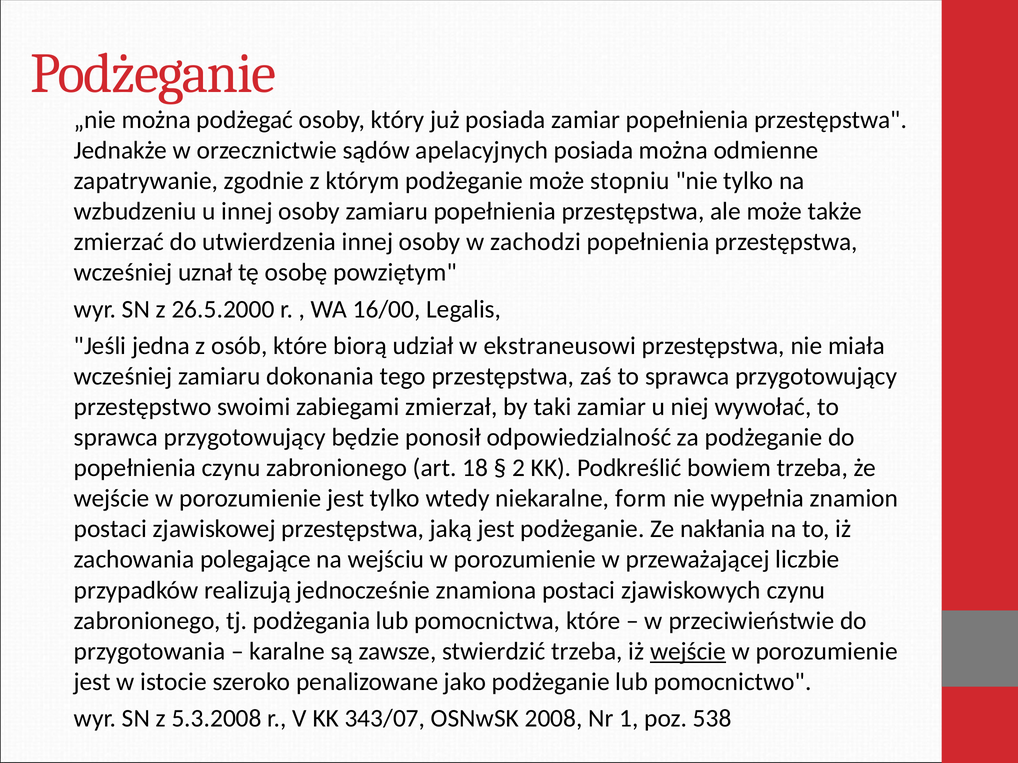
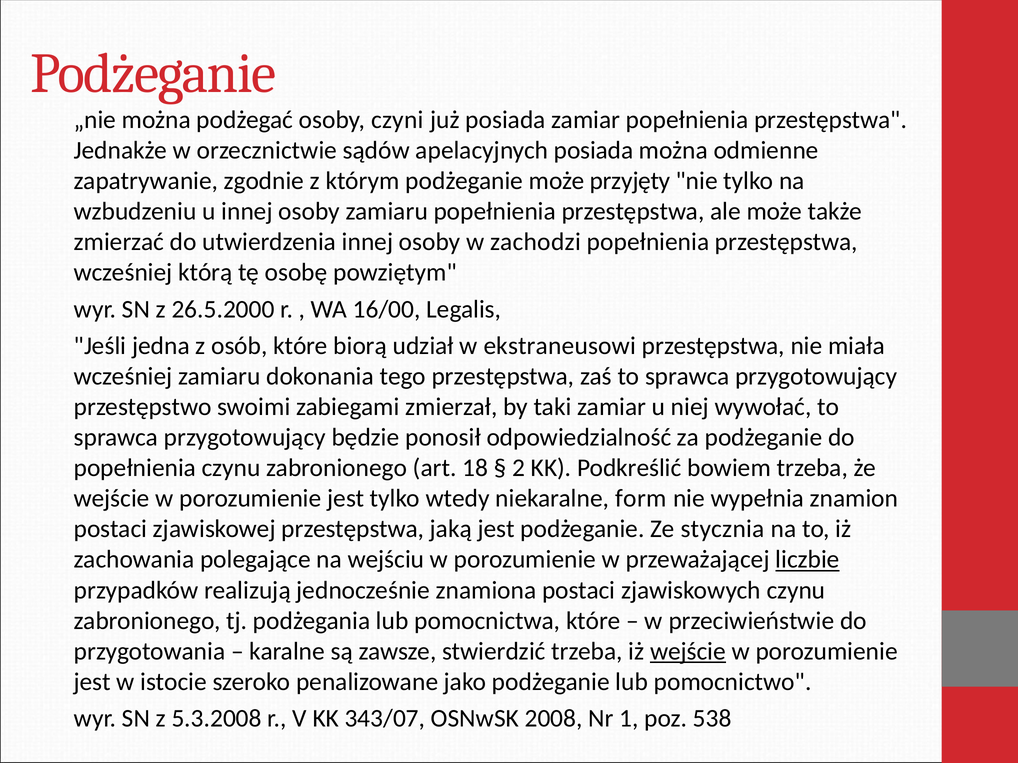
który: który -> czyni (397, 120)
stopniu: stopniu -> przyjęty (630, 181)
uznał: uznał -> którą (205, 273)
nakłania: nakłania -> stycznia (722, 529)
liczbie underline: none -> present (808, 560)
